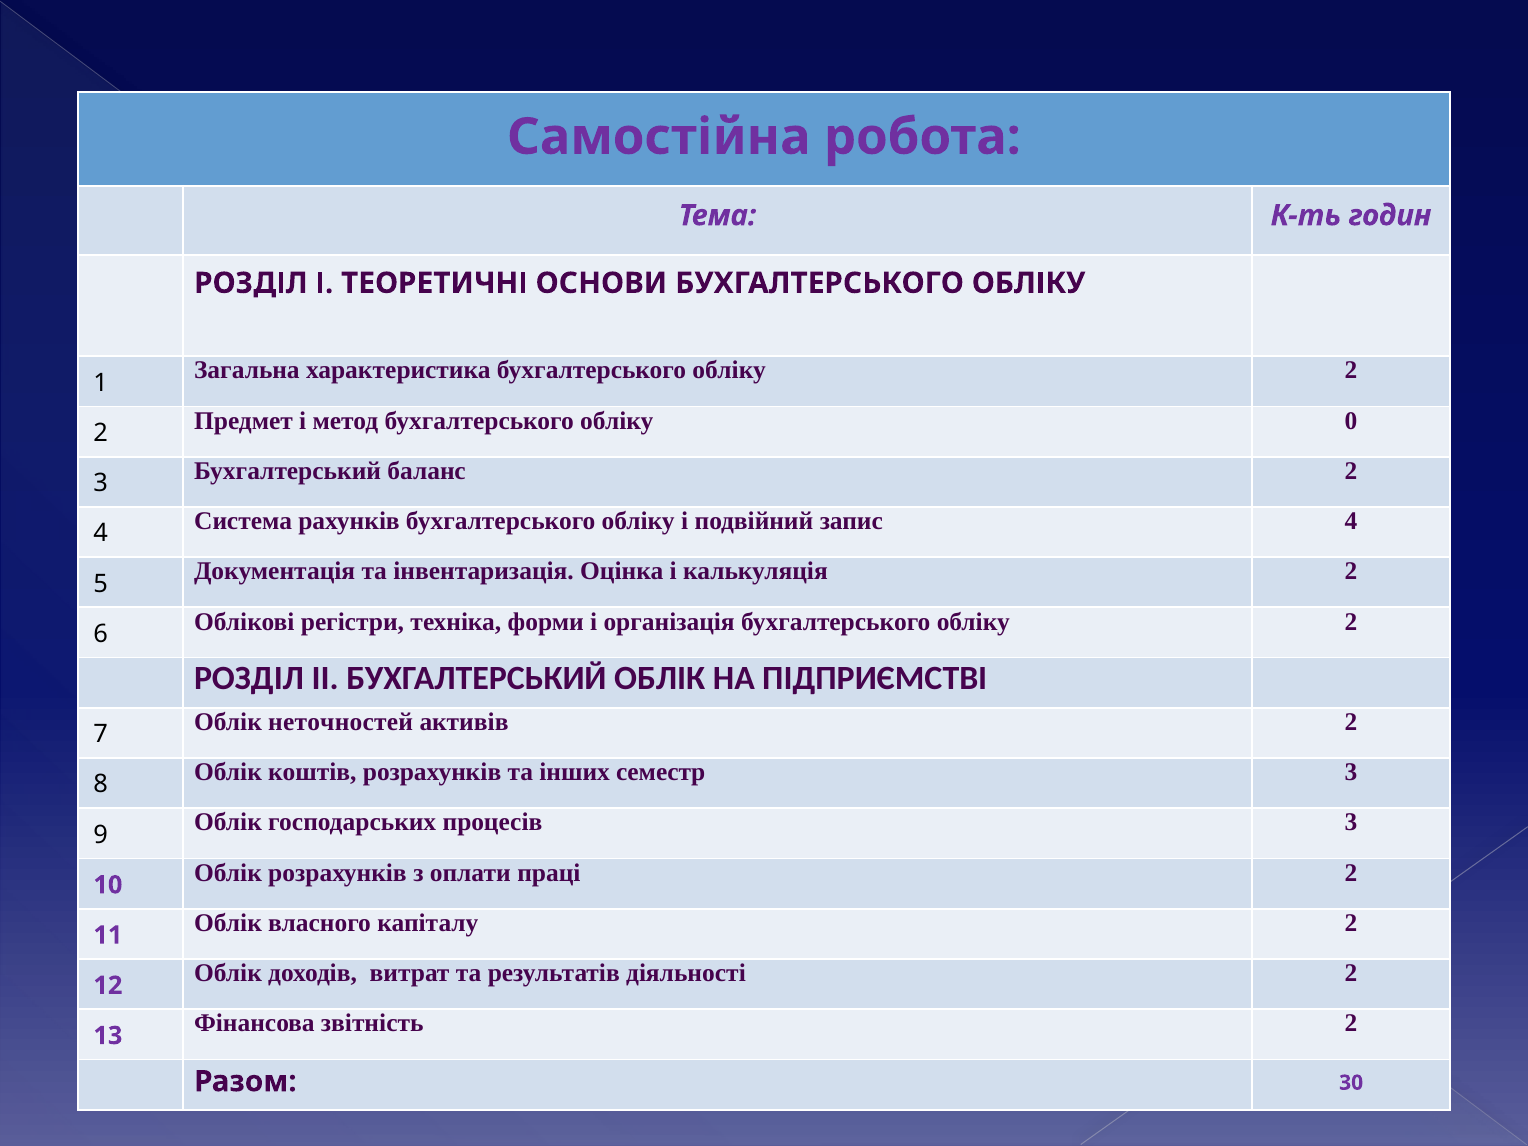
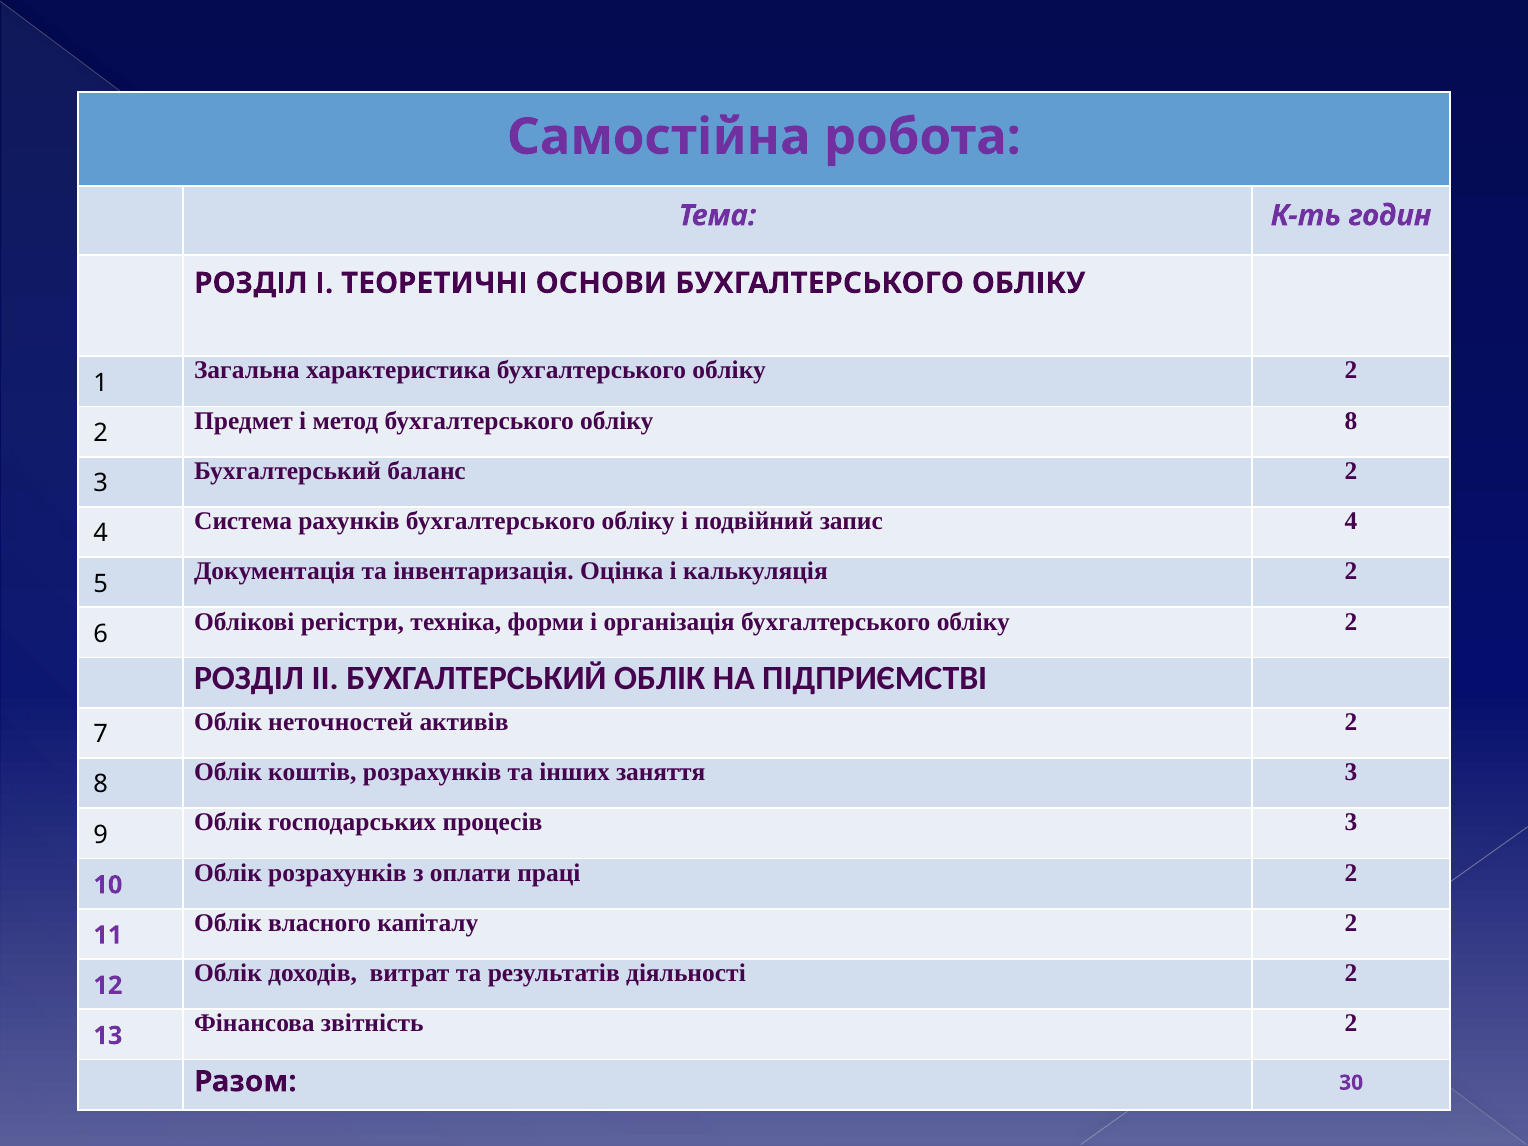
обліку 0: 0 -> 8 (1351, 421)
семестр: семестр -> заняття (661, 772)
